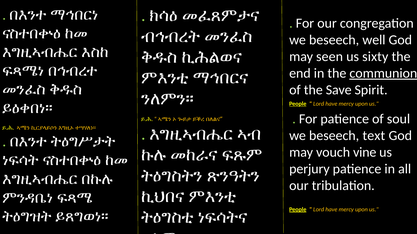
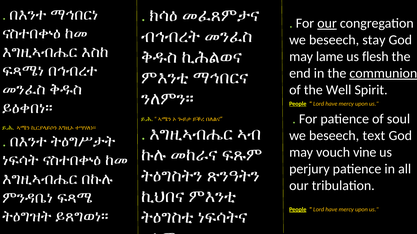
our underline: none -> present (327, 23)
well: well -> stay (374, 40)
seen: seen -> lame (330, 57)
sixty: sixty -> flesh (375, 57)
Save: Save -> Well (339, 90)
